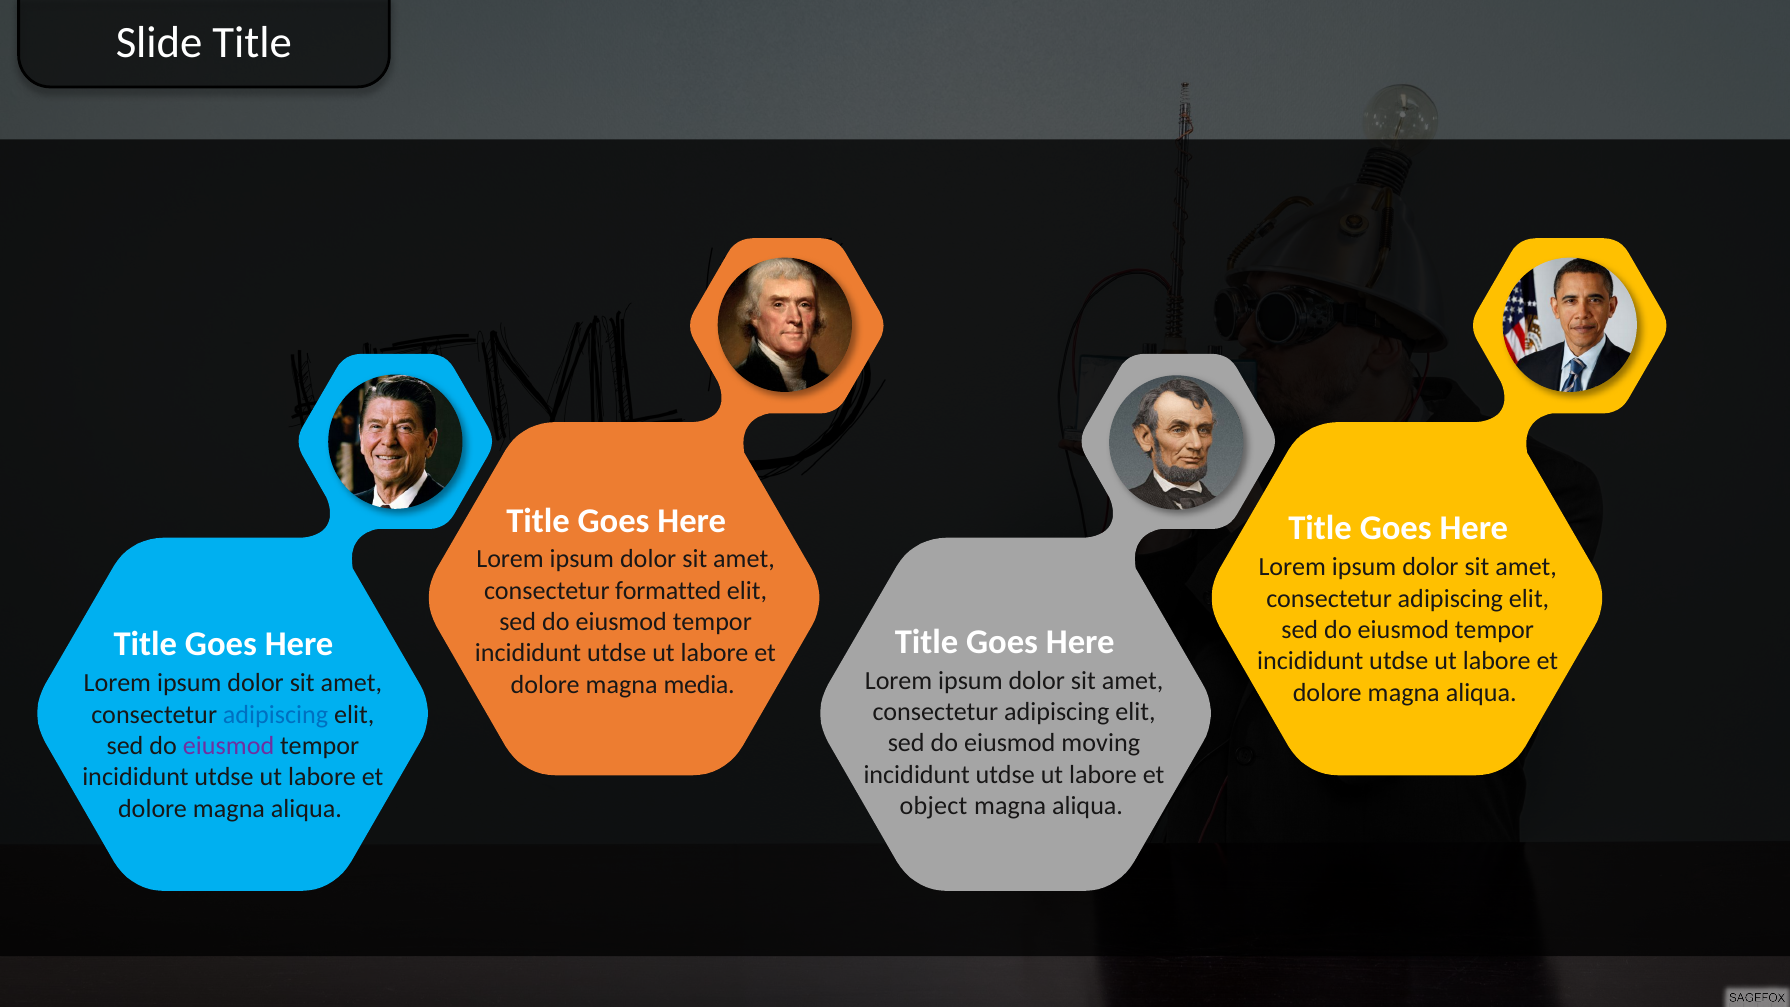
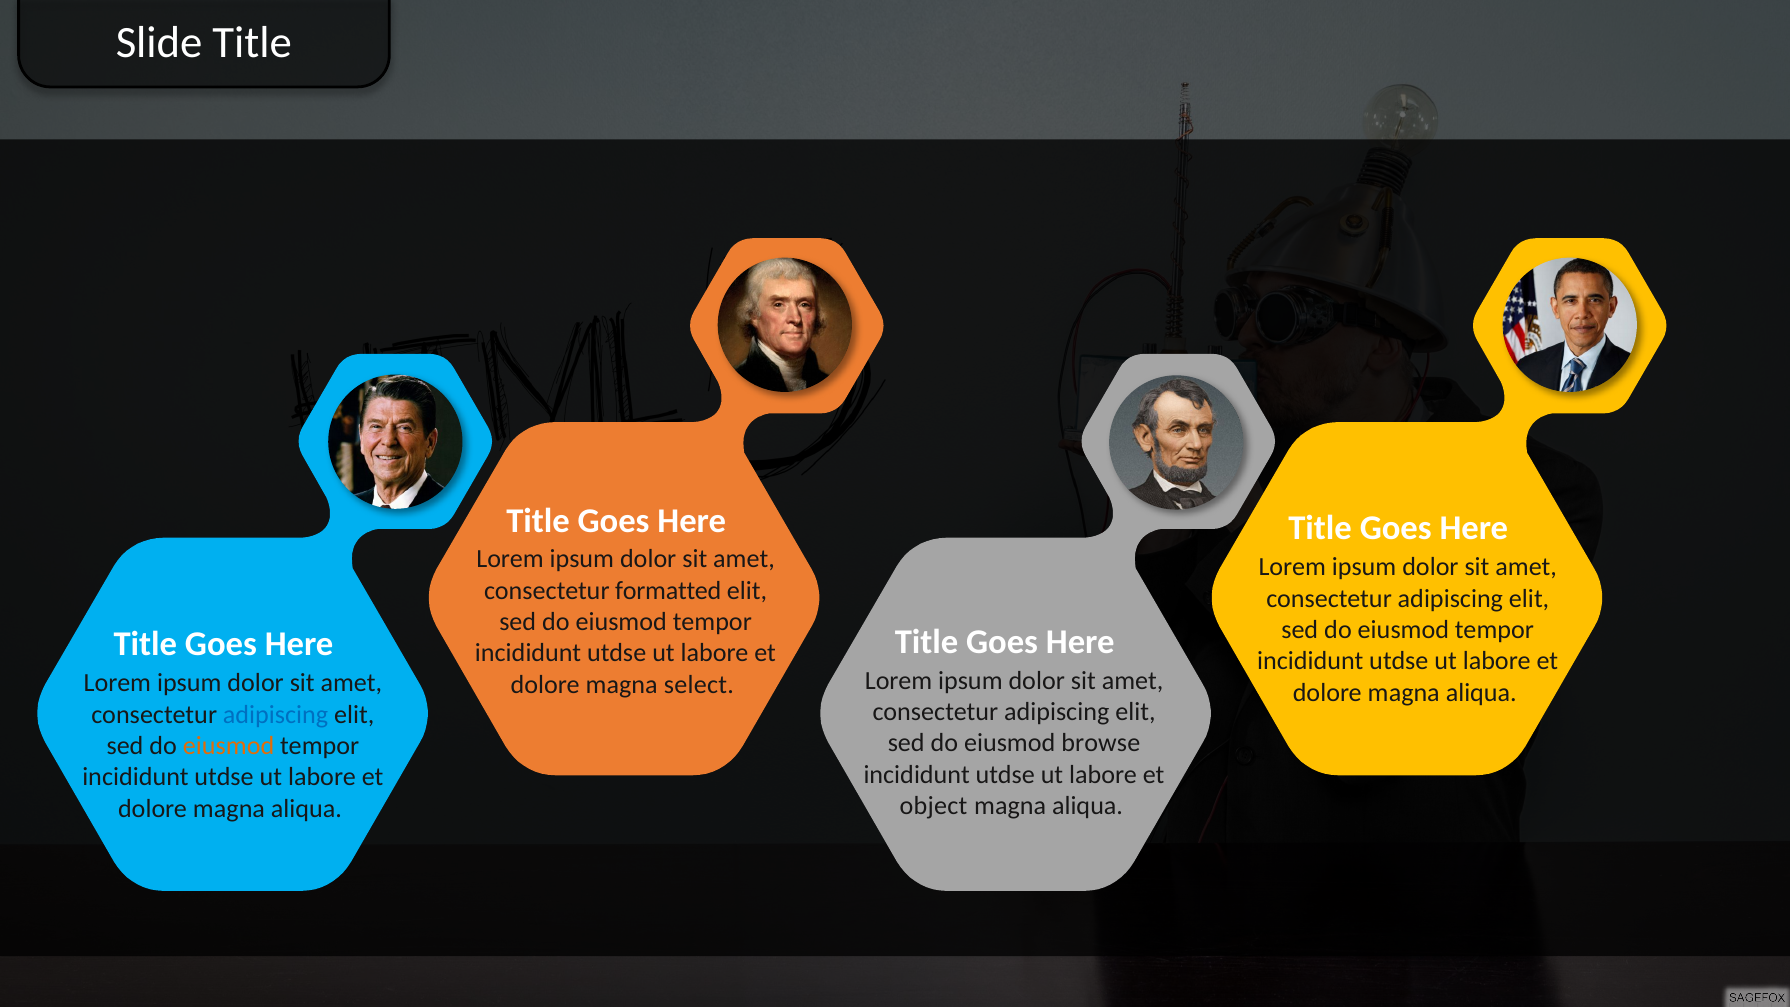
media: media -> select (699, 685)
moving: moving -> browse (1101, 743)
eiusmod colour: purple -> orange (229, 746)
